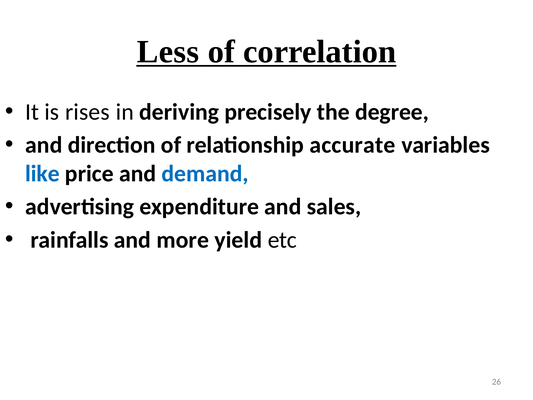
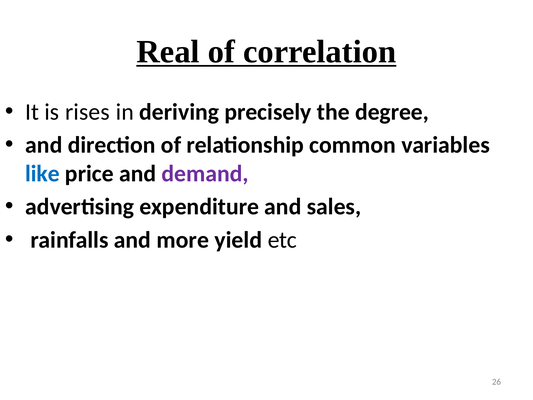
Less: Less -> Real (168, 52)
accurate: accurate -> common (353, 145)
demand colour: blue -> purple (205, 173)
